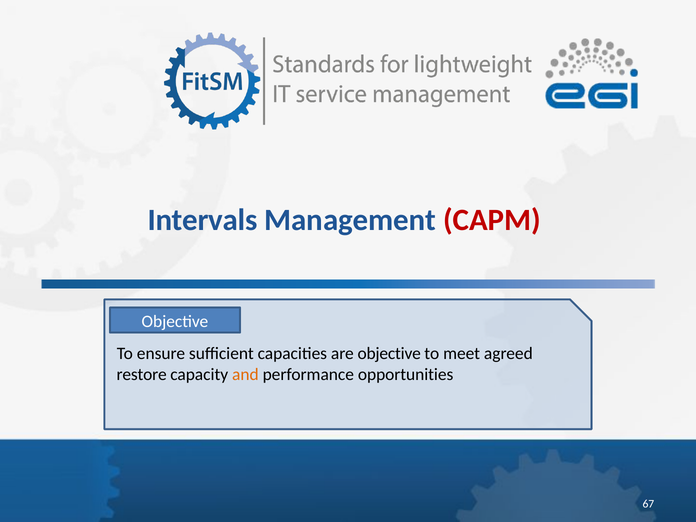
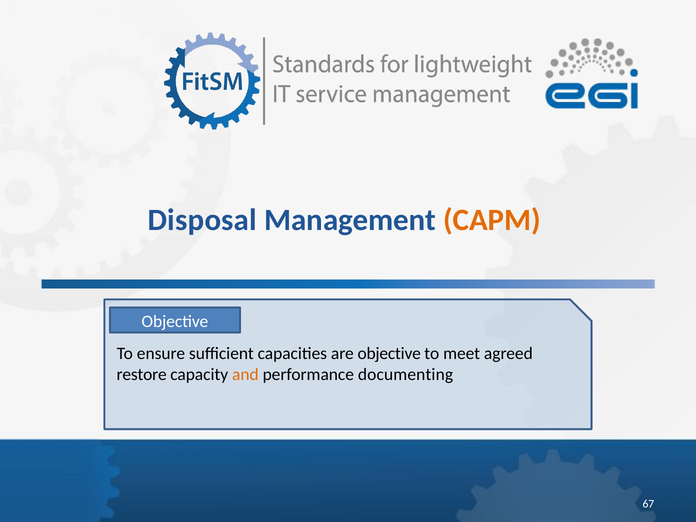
Intervals: Intervals -> Disposal (202, 220)
CAPM colour: red -> orange (492, 220)
opportunities: opportunities -> documenting (406, 375)
